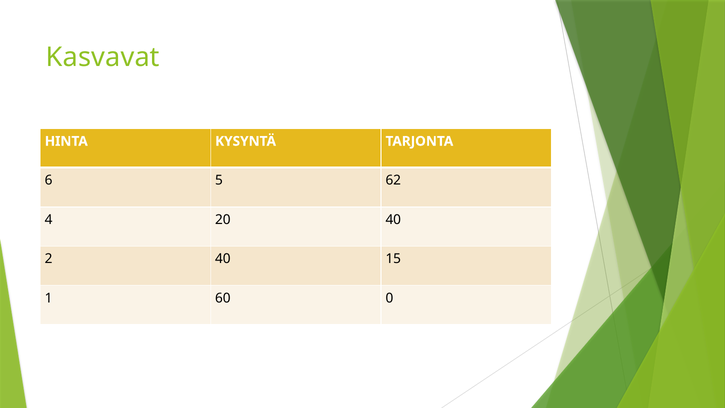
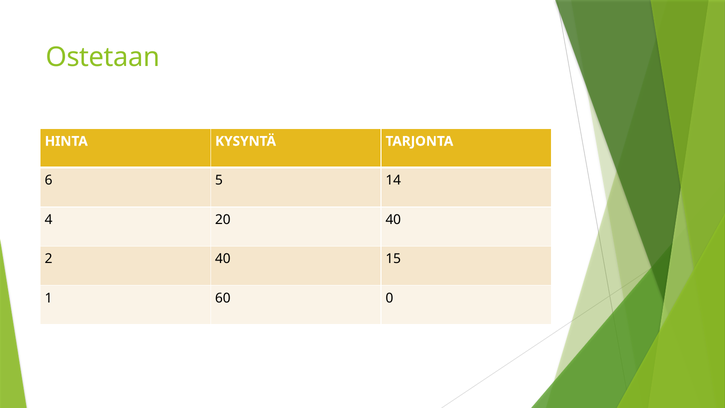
Kasvavat: Kasvavat -> Ostetaan (103, 57)
62: 62 -> 14 (393, 180)
